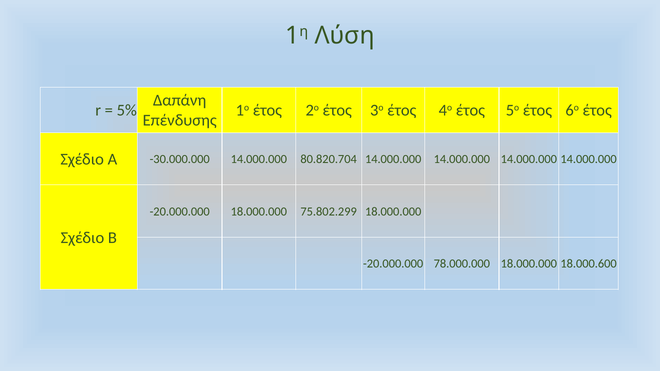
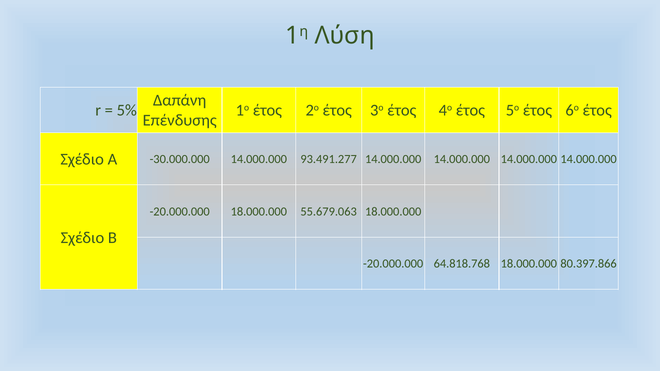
80.820.704: 80.820.704 -> 93.491.277 (329, 159)
75.802.299: 75.802.299 -> 55.679.063 (329, 212)
78.000.000: 78.000.000 -> 64.818.768 (462, 264)
18.000.600: 18.000.600 -> 80.397.866 (589, 264)
